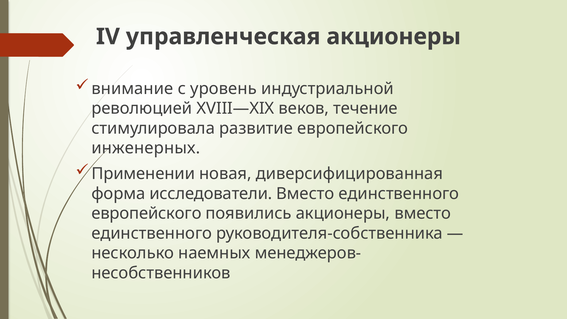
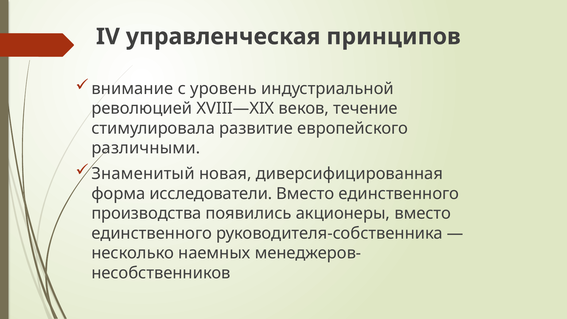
управленческая акционеры: акционеры -> принципов (394, 37)
инженерных: инженерных -> различными (146, 148)
Применении: Применении -> Знаменитый (143, 174)
европейского: европейского -> производства (146, 213)
